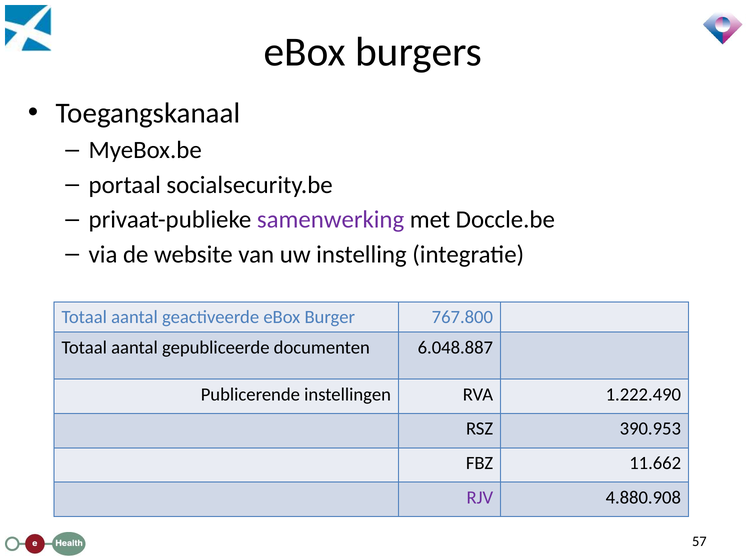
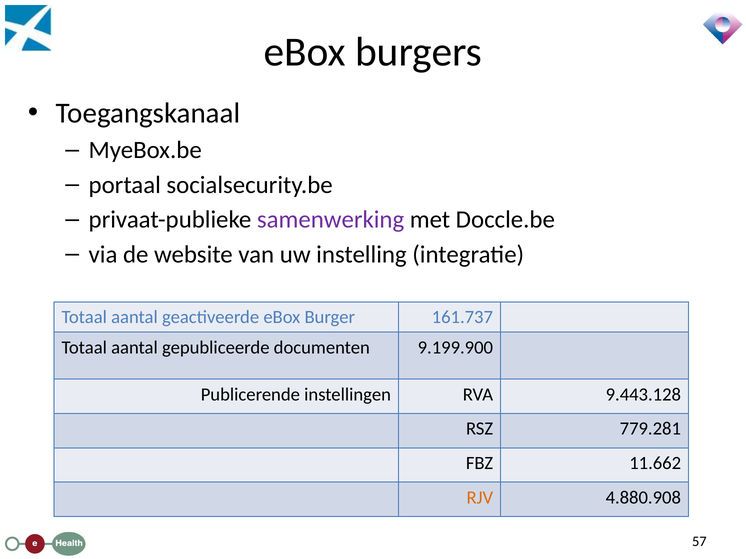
767.800: 767.800 -> 161.737 (462, 318)
6.048.887: 6.048.887 -> 9.199.900 (455, 348)
1.222.490: 1.222.490 -> 9.443.128 (643, 395)
390.953: 390.953 -> 779.281 (650, 429)
RJV colour: purple -> orange (480, 498)
